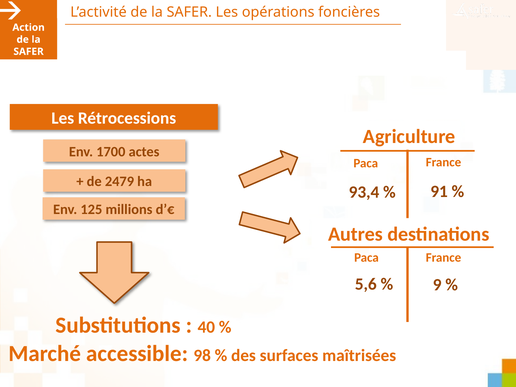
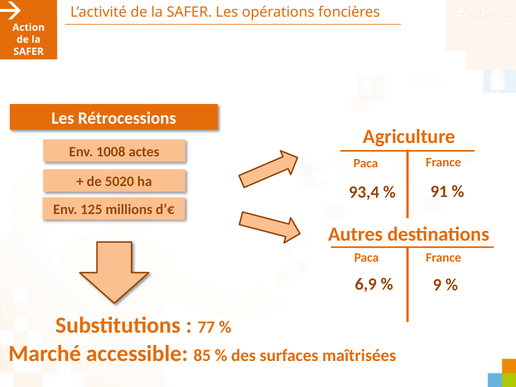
1700: 1700 -> 1008 (111, 152)
2479: 2479 -> 5020 (119, 182)
5,6: 5,6 -> 6,9 (366, 284)
40: 40 -> 77 (206, 327)
98: 98 -> 85 (202, 356)
